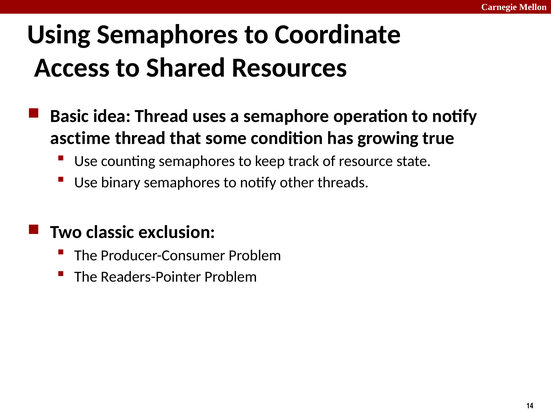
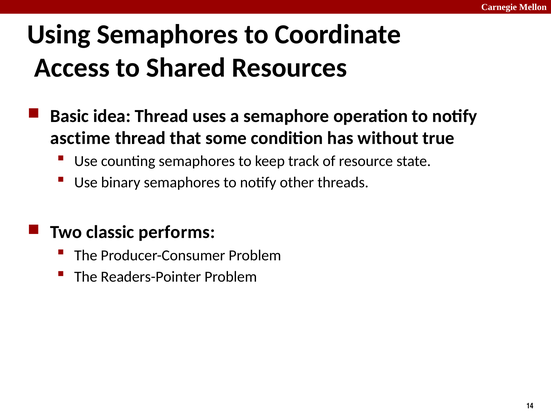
growing: growing -> without (388, 138)
exclusion: exclusion -> performs (177, 232)
